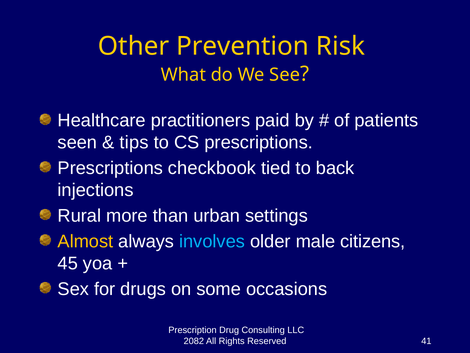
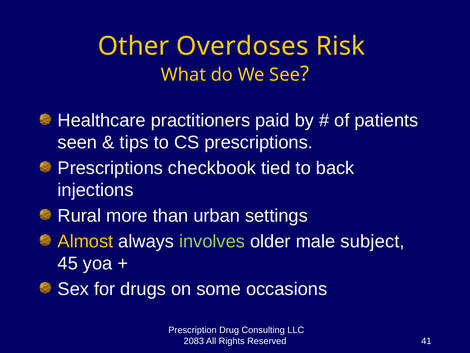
Prevention: Prevention -> Overdoses (242, 46)
involves colour: light blue -> light green (212, 241)
citizens: citizens -> subject (373, 241)
2082: 2082 -> 2083 (194, 341)
